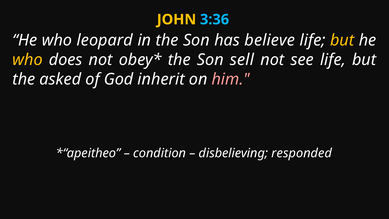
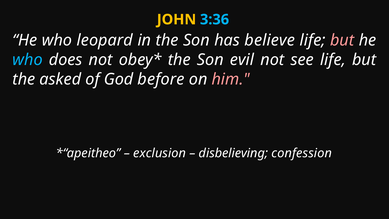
but colour: yellow -> pink (342, 40)
who colour: yellow -> light blue (28, 60)
sell: sell -> evil (242, 60)
inherit: inherit -> before (161, 79)
condition: condition -> exclusion (160, 153)
responded: responded -> confession (302, 153)
